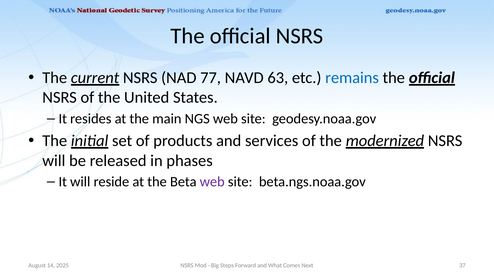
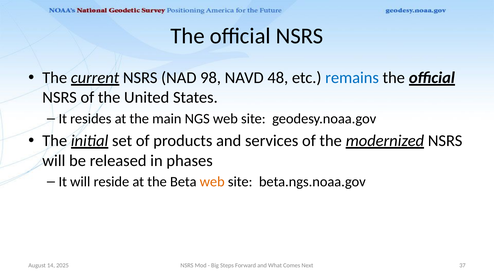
77: 77 -> 98 (211, 78)
63: 63 -> 48 (278, 78)
web colour: purple -> orange (212, 182)
